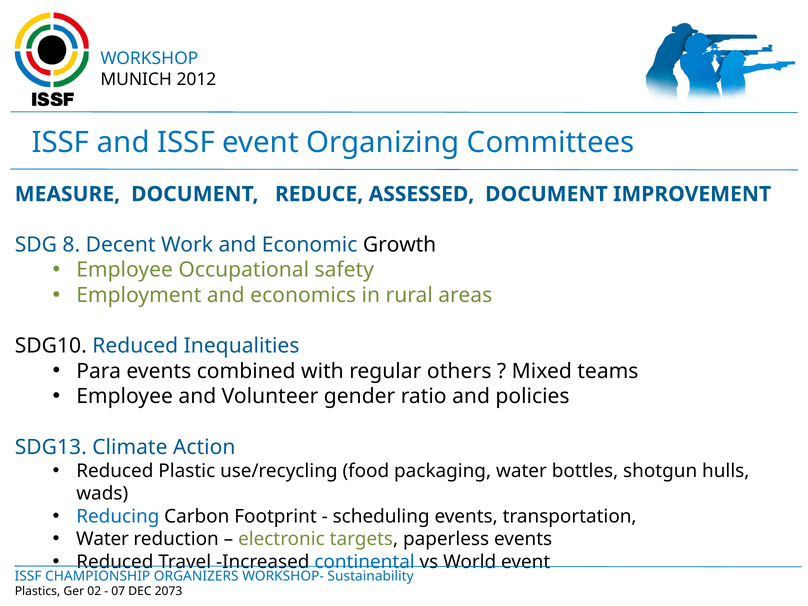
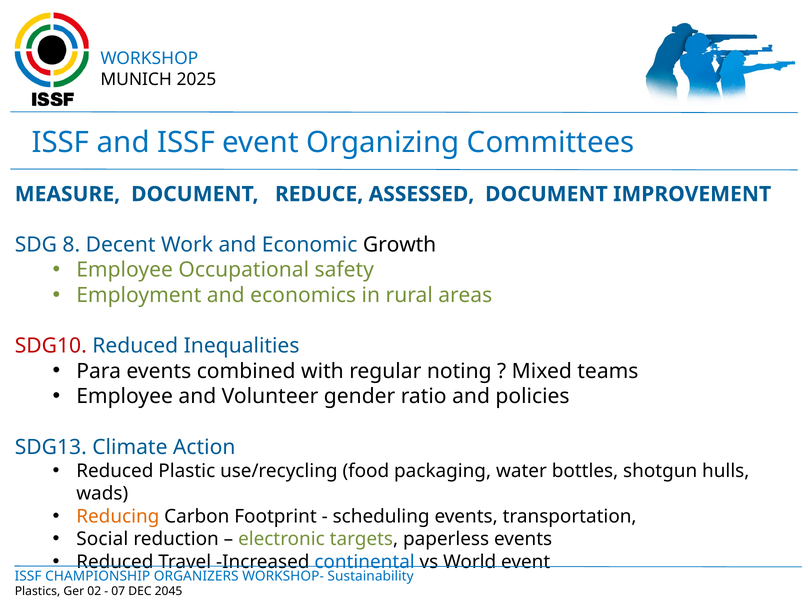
2012: 2012 -> 2025 (196, 79)
SDG10 colour: black -> red (51, 346)
others: others -> noting (459, 371)
Reducing colour: blue -> orange (118, 516)
Water: Water -> Social (102, 539)
2073: 2073 -> 2045 (169, 591)
